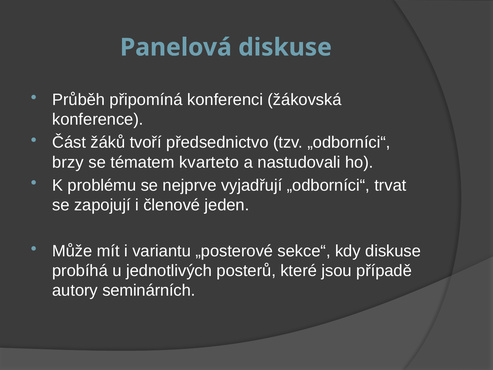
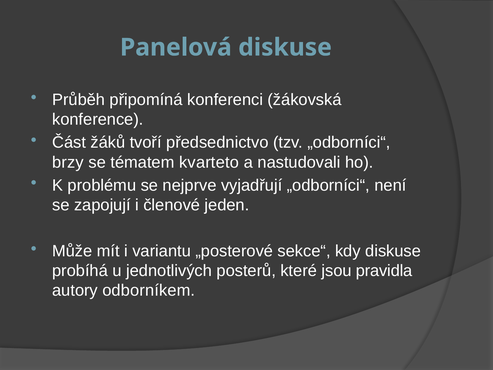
trvat: trvat -> není (390, 185)
případě: případě -> pravidla (384, 271)
seminárních: seminárních -> odborníkem (149, 290)
